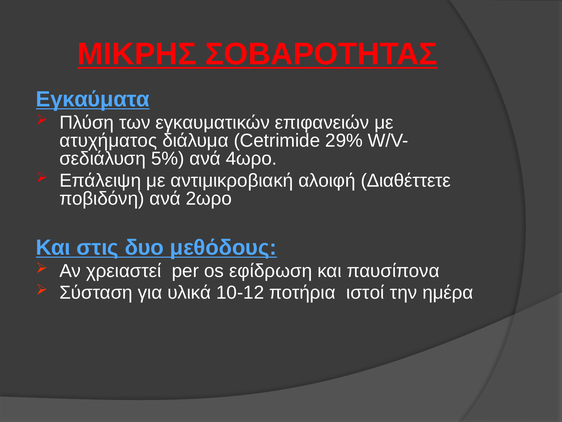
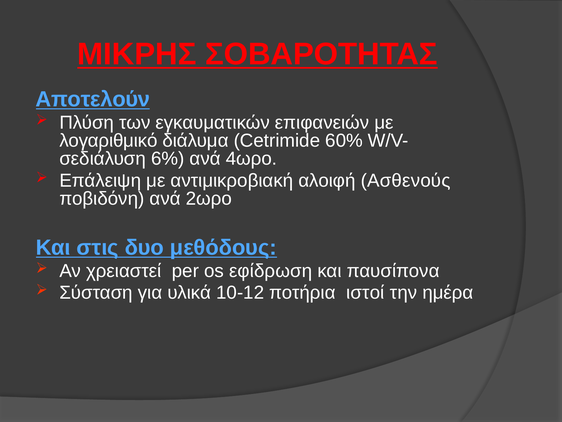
Εγκαύματα: Εγκαύματα -> Αποτελούν (93, 99)
ατυχήματος: ατυχήματος -> λογαριθμικό (108, 141)
29%: 29% -> 60% (344, 141)
5%: 5% -> 6% (168, 159)
Διαθέττετε: Διαθέττετε -> Ασθενούς (406, 180)
